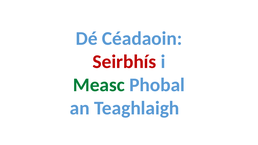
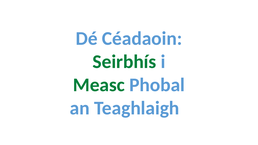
Seirbhís colour: red -> green (124, 62)
